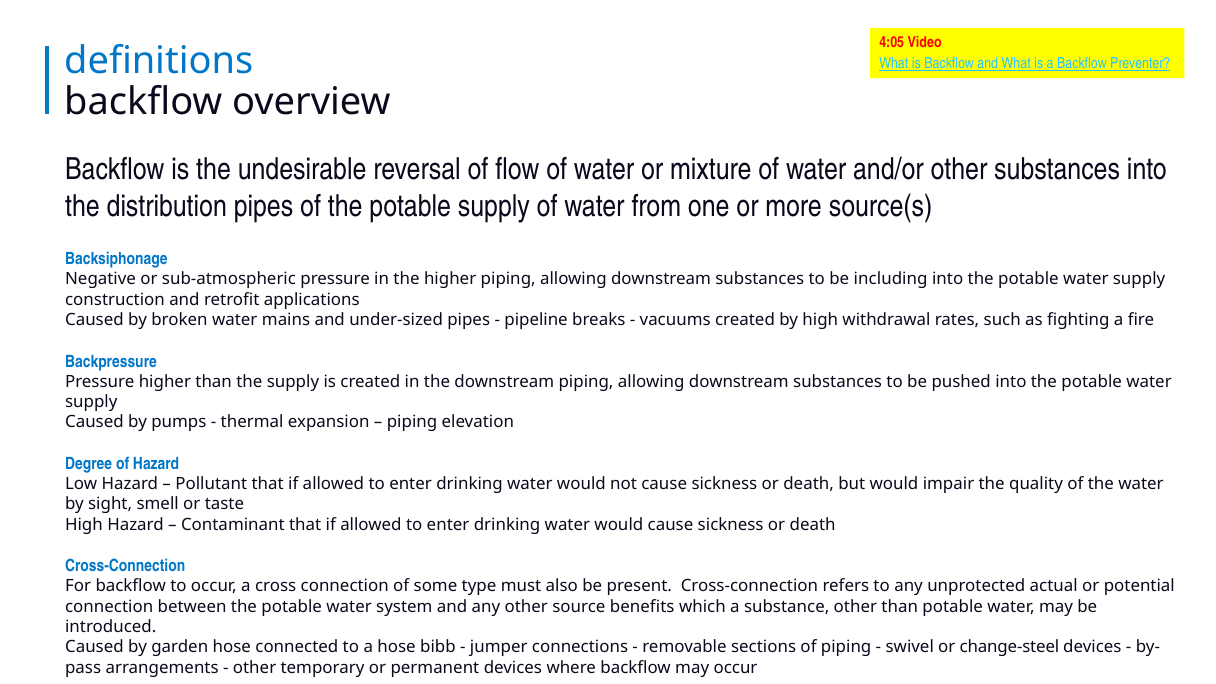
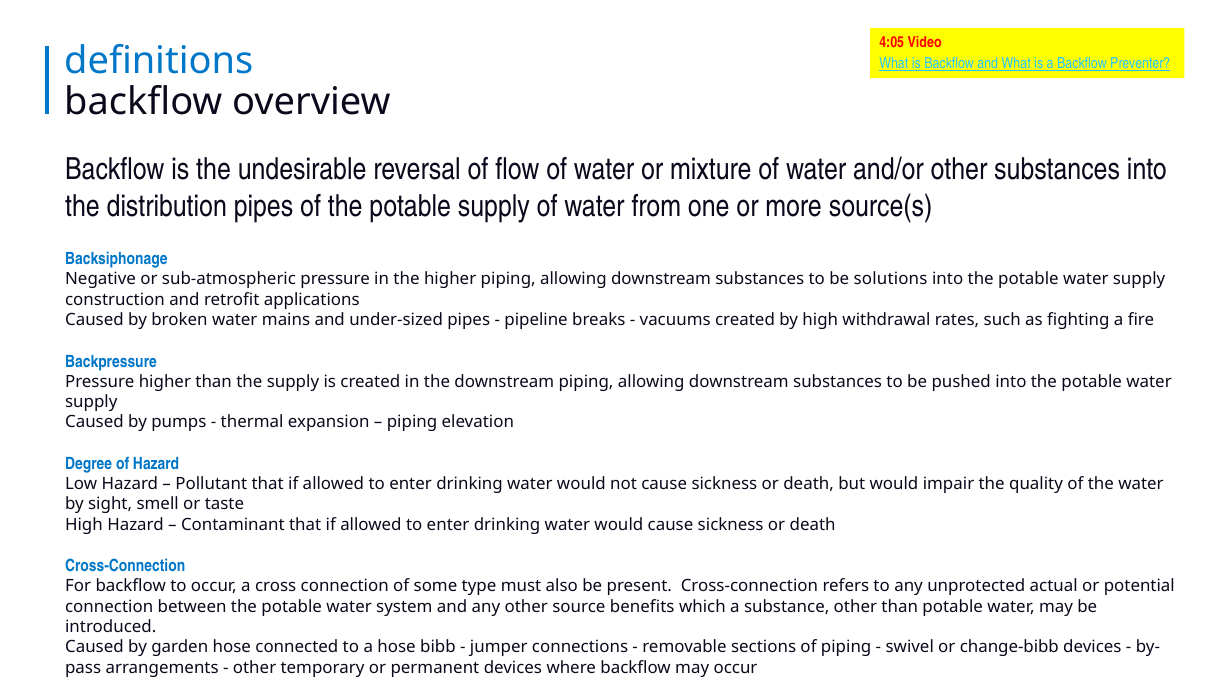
including: including -> solutions (891, 279)
change-steel: change-steel -> change-bibb (1009, 647)
